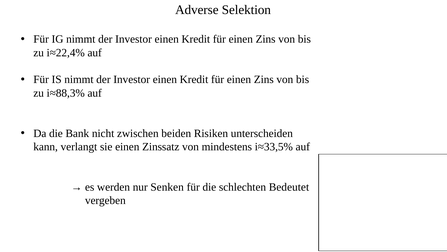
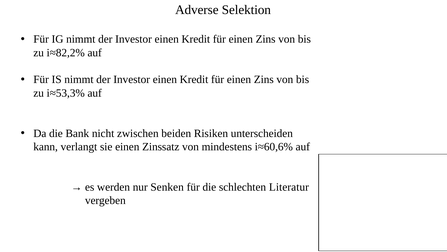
i≈22,4%: i≈22,4% -> i≈82,2% (66, 53)
i≈88,3%: i≈88,3% -> i≈53,3% (66, 93)
i≈33,5%: i≈33,5% -> i≈60,6% (274, 146)
Bedeutet: Bedeutet -> Literatur (289, 187)
